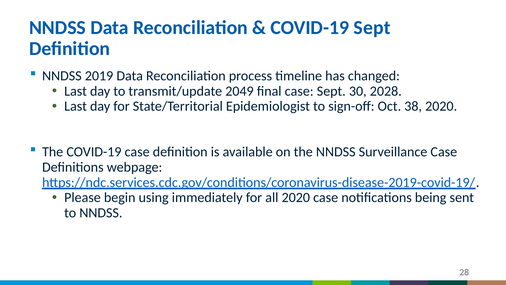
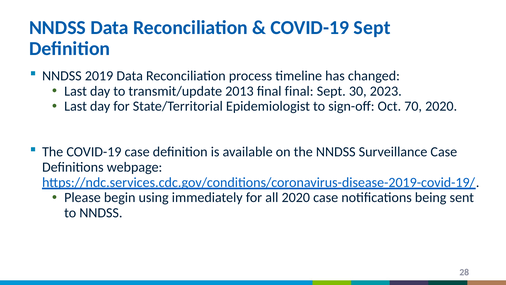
2049: 2049 -> 2013 (239, 91)
final case: case -> final (299, 91)
2028: 2028 -> 2023 (386, 91)
38: 38 -> 70 (413, 106)
